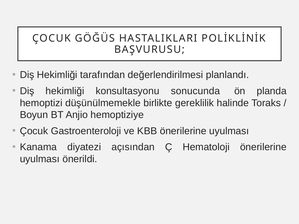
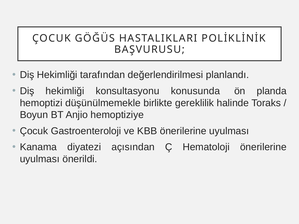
sonucunda: sonucunda -> konusunda (195, 91)
